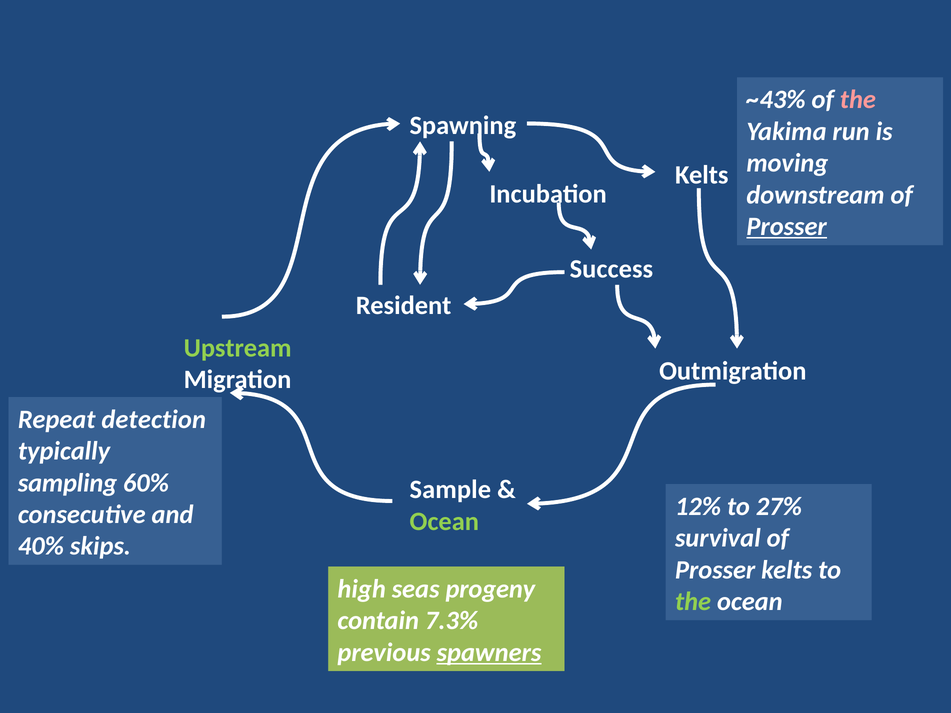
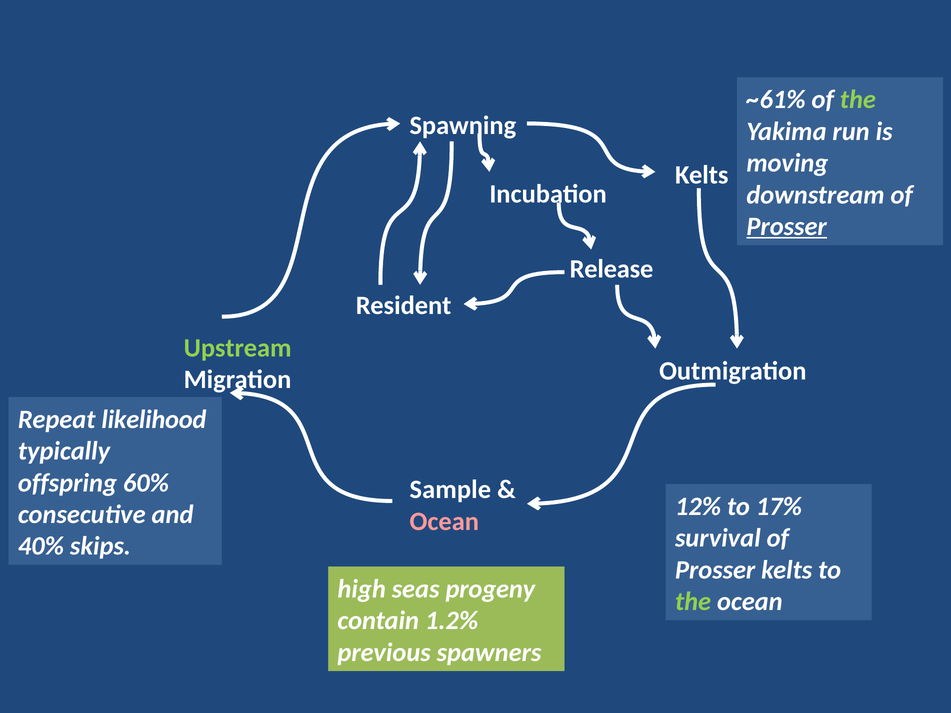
~43%: ~43% -> ~61% (776, 100)
the colour: pink -> light green (858, 100)
Success: Success -> Release (612, 269)
detection: detection -> likelihood (154, 420)
sampling: sampling -> offspring (67, 483)
27%: 27% -> 17% (779, 507)
Ocean colour: light green -> pink (444, 522)
7.3%: 7.3% -> 1.2% (452, 621)
spawners underline: present -> none (489, 653)
